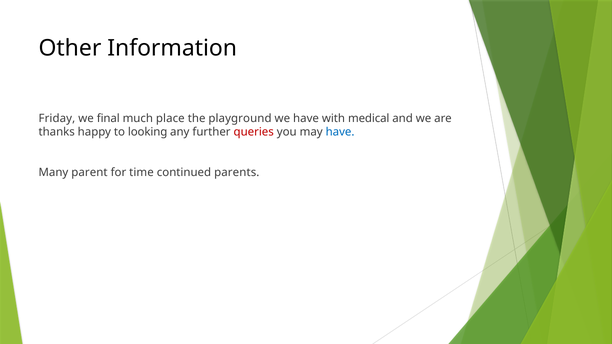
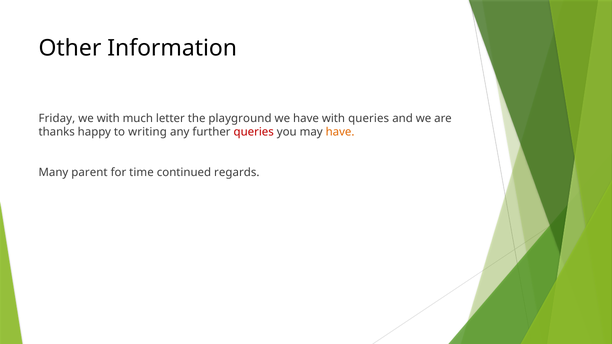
we final: final -> with (108, 118)
place: place -> letter (170, 118)
with medical: medical -> queries (369, 118)
looking: looking -> writing (148, 132)
have colour: blue -> orange (340, 132)
parents: parents -> regards (237, 173)
